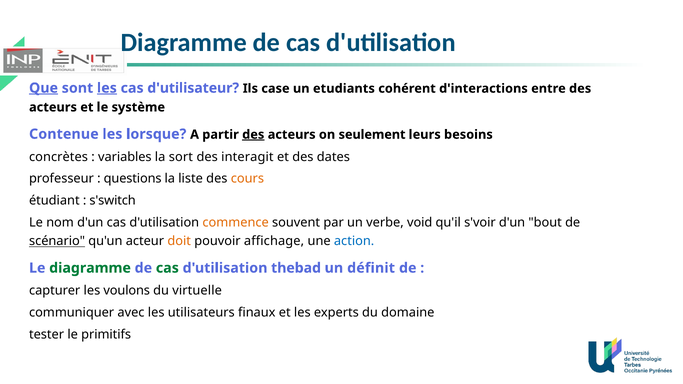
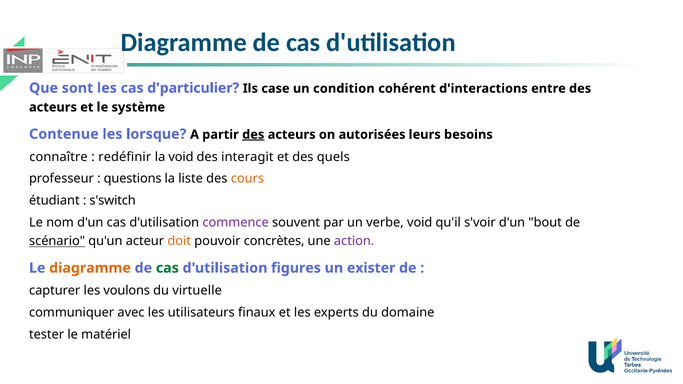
Que underline: present -> none (44, 88)
les underline: present -> none (107, 88)
d'utilisateur: d'utilisateur -> d'particulier (193, 88)
etudiants: etudiants -> condition (344, 89)
seulement: seulement -> autorisées (372, 135)
concrètes: concrètes -> connaître (58, 157)
variables: variables -> redéfinir (125, 157)
la sort: sort -> void (181, 157)
dates: dates -> quels (333, 157)
commence colour: orange -> purple (236, 223)
affichage: affichage -> concrètes (274, 241)
action colour: blue -> purple (354, 241)
diagramme colour: green -> orange (90, 268)
thebad: thebad -> figures (296, 268)
définit: définit -> exister (371, 268)
primitifs: primitifs -> matériel (106, 335)
